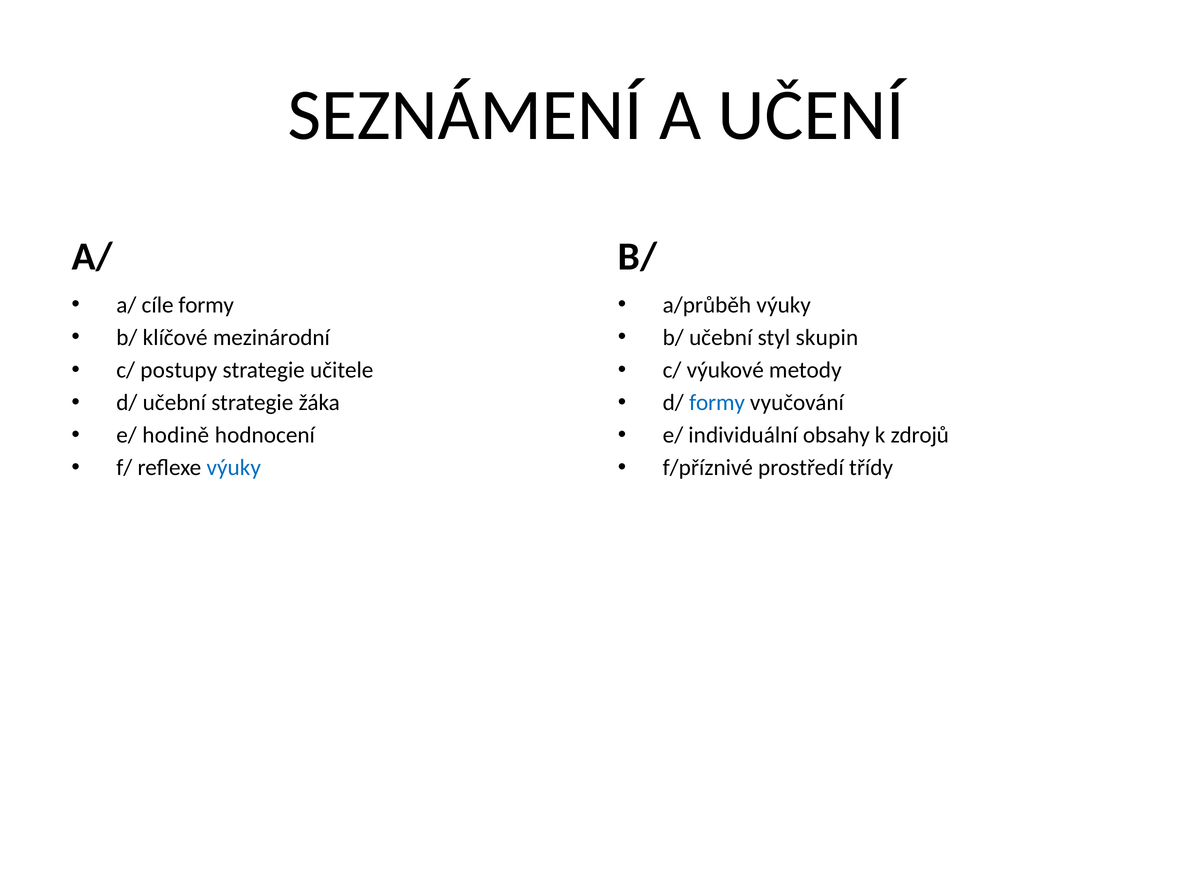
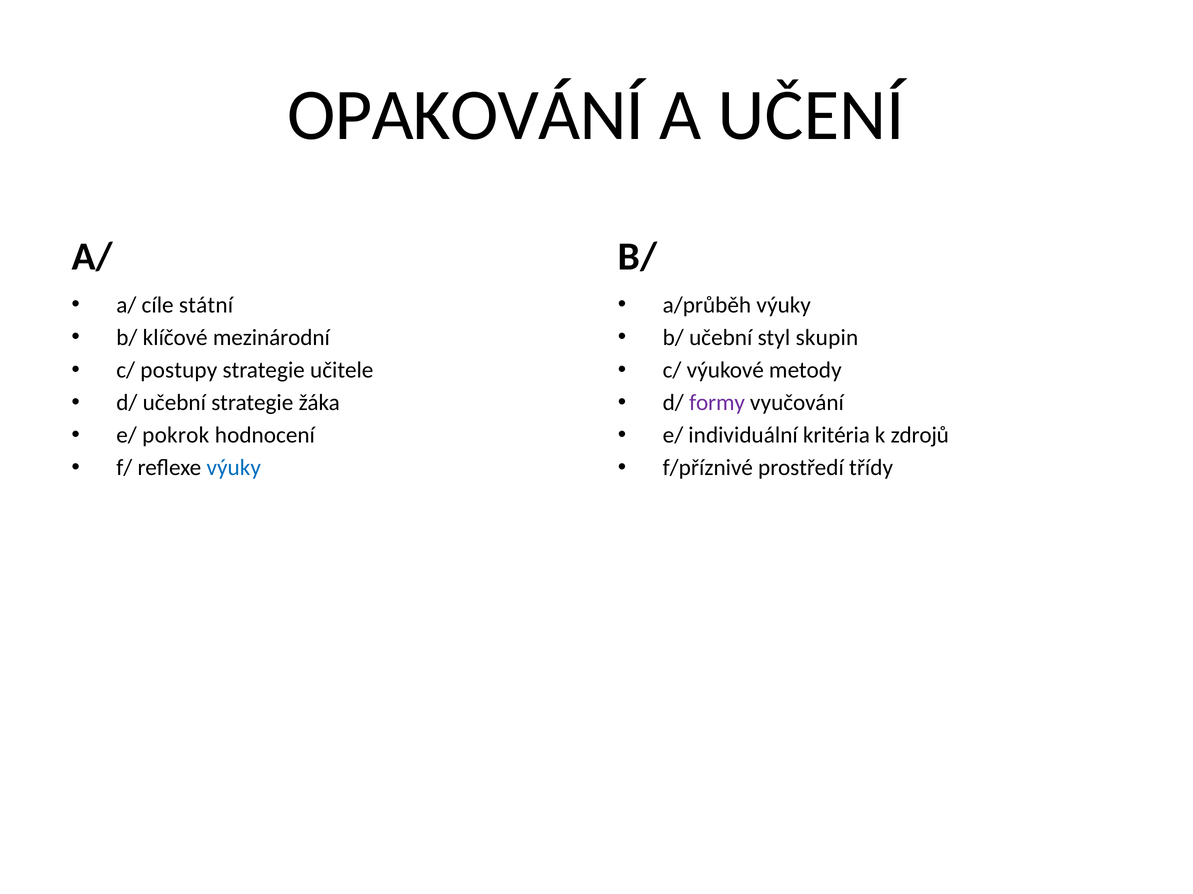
SEZNÁMENÍ: SEZNÁMENÍ -> OPAKOVÁNÍ (466, 115)
cíle formy: formy -> státní (206, 305)
formy colour: blue -> purple (717, 403)
hodině: hodině -> pokrok (176, 435)
obsahy: obsahy -> kritéria (836, 435)
